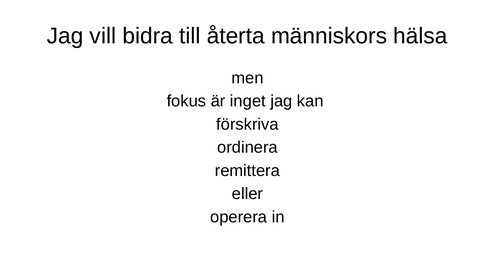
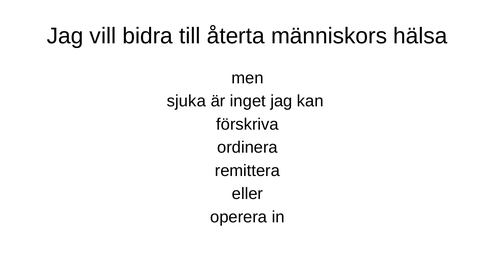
fokus: fokus -> sjuka (186, 101)
